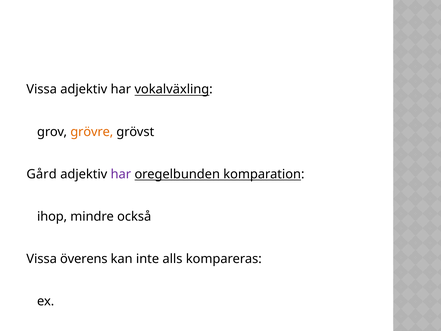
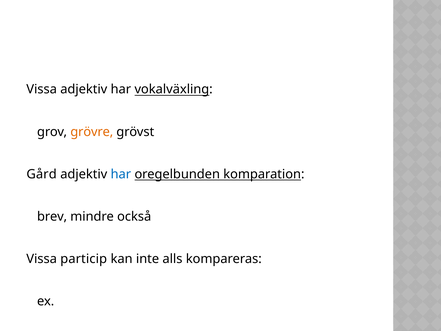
har colour: purple -> blue (121, 174)
ihop: ihop -> brev (52, 216)
överens: överens -> particip (84, 259)
